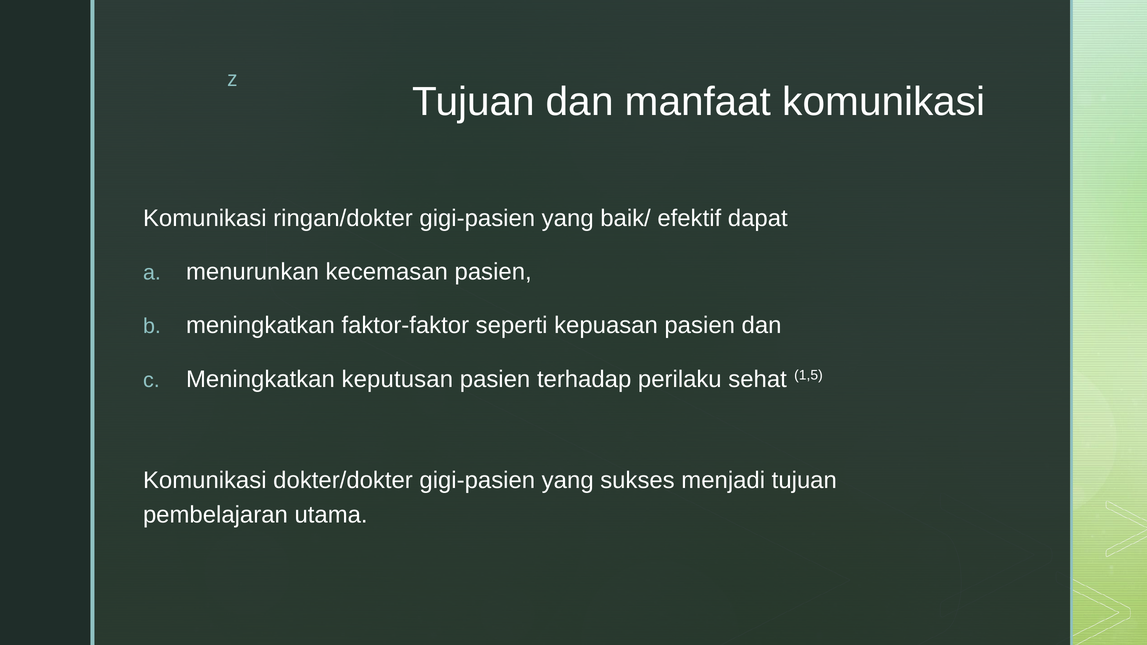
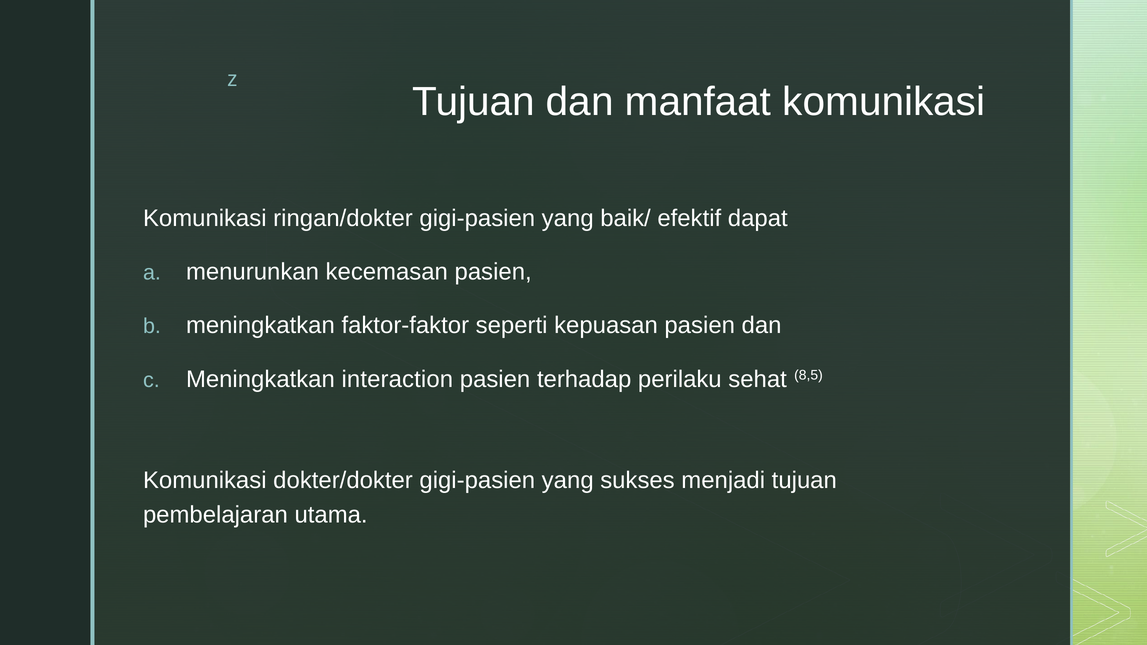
keputusan: keputusan -> interaction (397, 379)
1,5: 1,5 -> 8,5 (808, 375)
